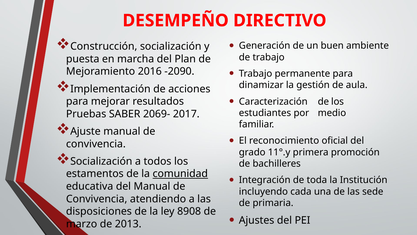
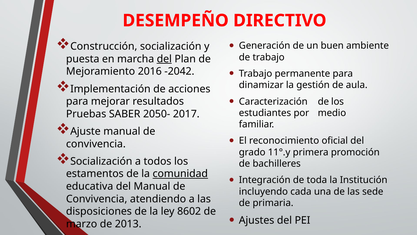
del underline: none -> present (164, 59)
-2090: -2090 -> -2042 (179, 71)
2069-: 2069- -> 2050- (157, 114)
8908: 8908 -> 8602 (189, 211)
